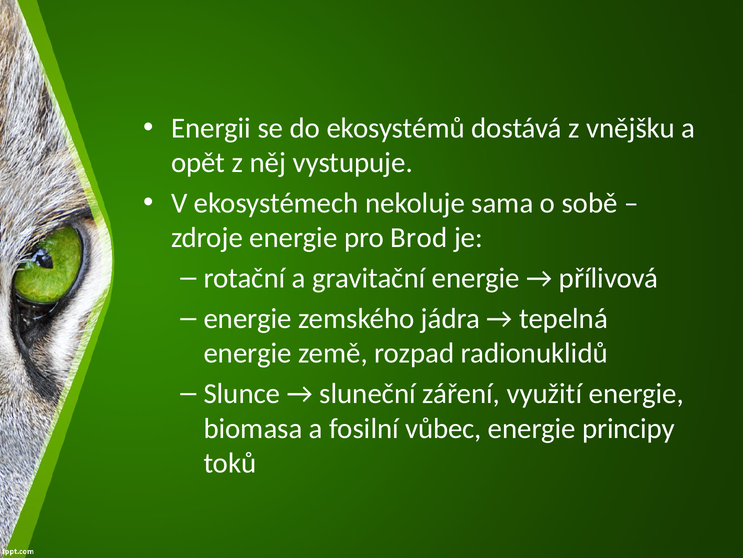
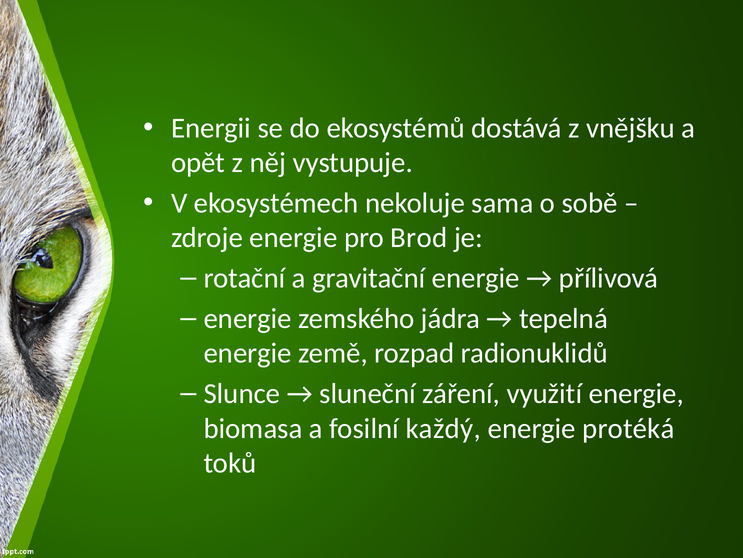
vůbec: vůbec -> každý (443, 428)
principy: principy -> protéká (628, 428)
